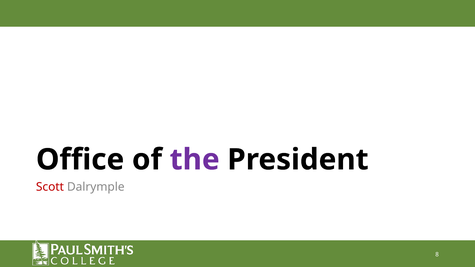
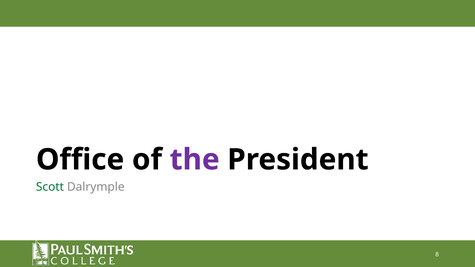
Scott colour: red -> green (50, 187)
